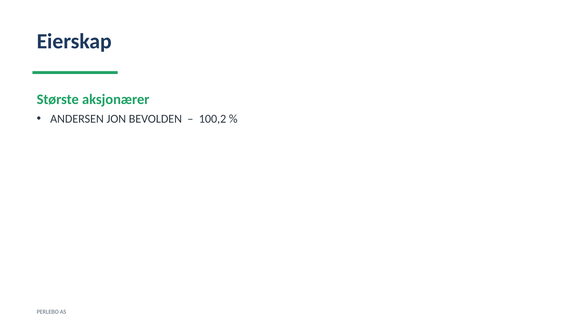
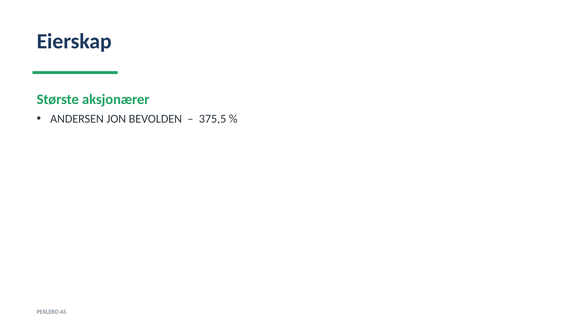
100,2: 100,2 -> 375,5 (213, 119)
